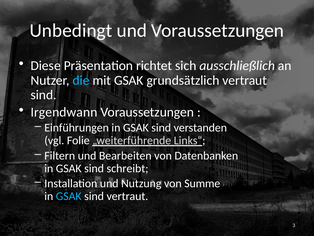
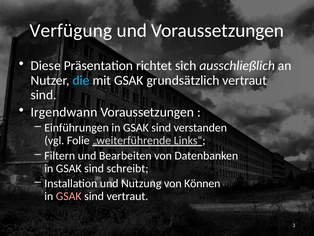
Unbedingt: Unbedingt -> Verfügung (71, 30)
Summe: Summe -> Können (202, 183)
GSAK colour: light blue -> pink (69, 196)
